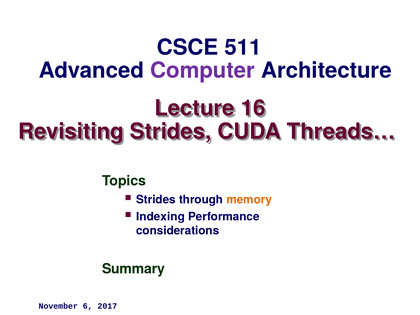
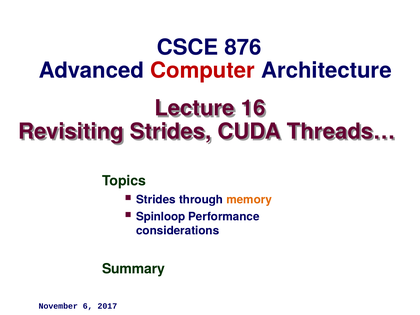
511: 511 -> 876 (243, 47)
Computer colour: purple -> red (203, 71)
Indexing: Indexing -> Spinloop (161, 216)
